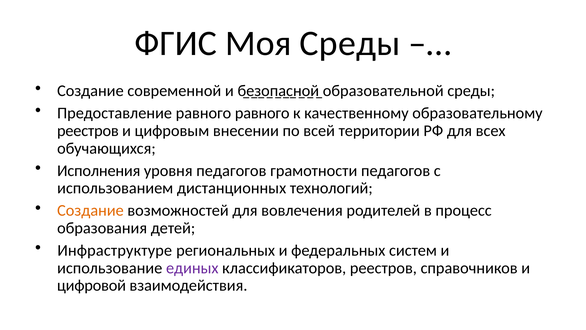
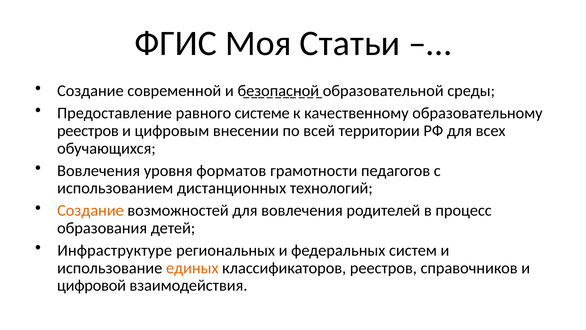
Моя Среды: Среды -> Статьи (350, 43)
равного равного: равного -> системе (262, 113)
Исполнения: Исполнения -> Вовлечения (99, 170)
уровня педагогов: педагогов -> форматов (231, 170)
единых colour: purple -> orange (192, 268)
